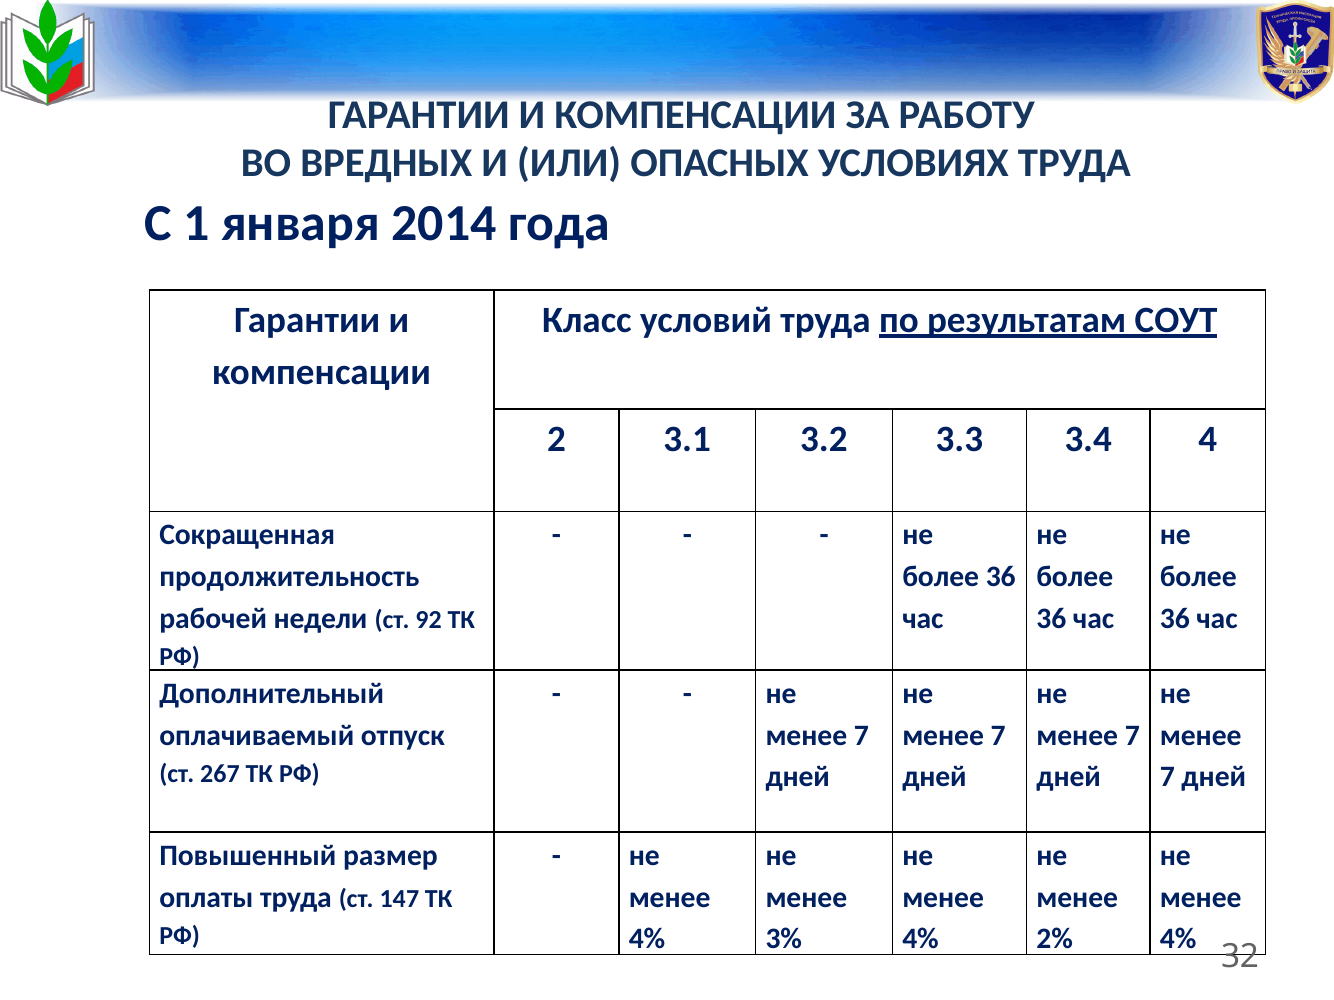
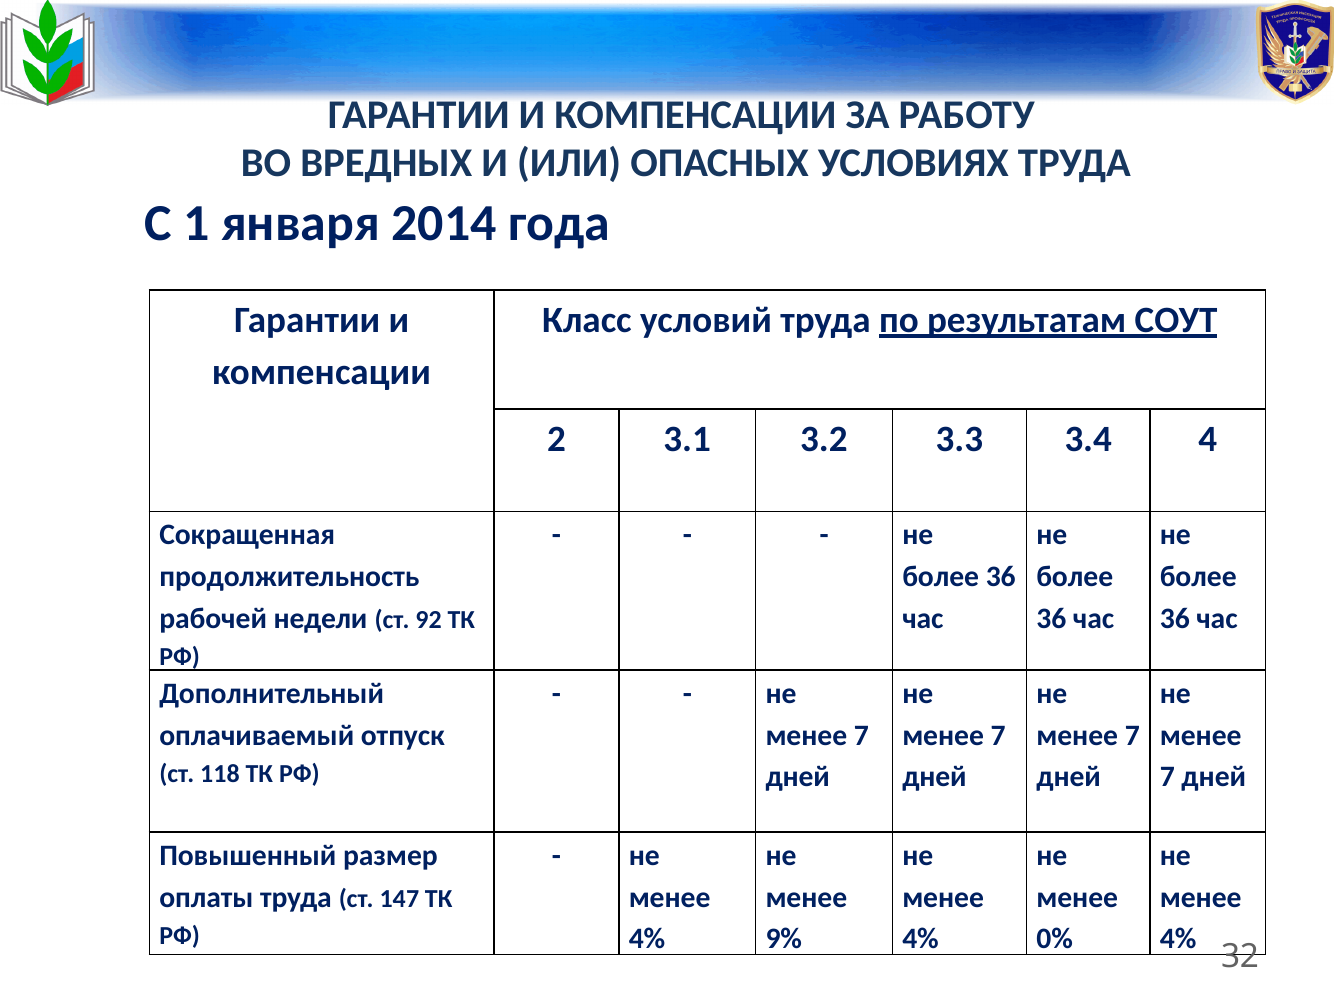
267: 267 -> 118 (220, 774)
3%: 3% -> 9% (784, 939)
2%: 2% -> 0% (1055, 939)
